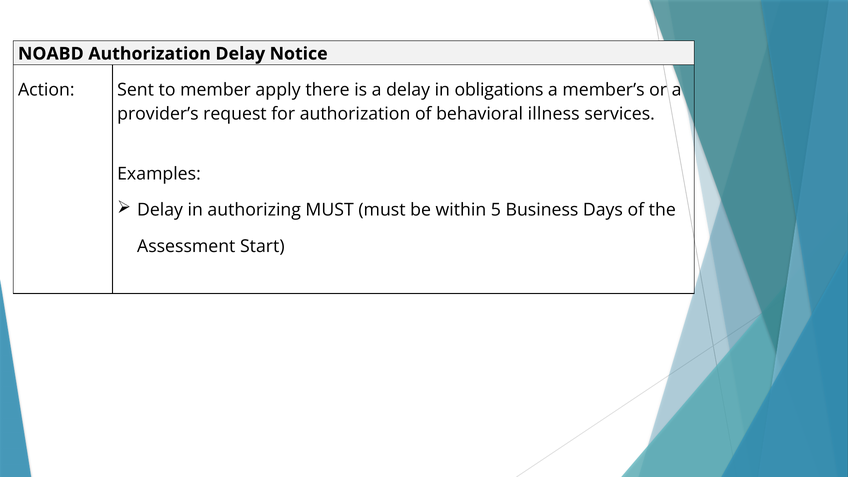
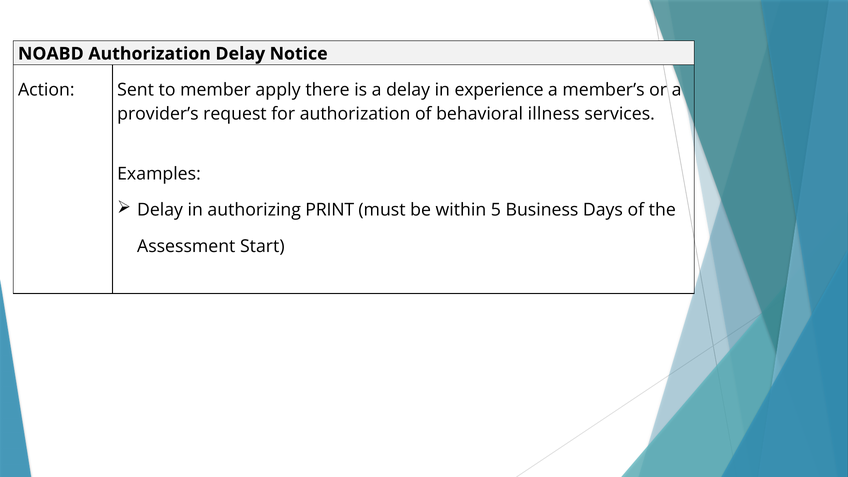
obligations: obligations -> experience (499, 90)
authorizing MUST: MUST -> PRINT (330, 210)
